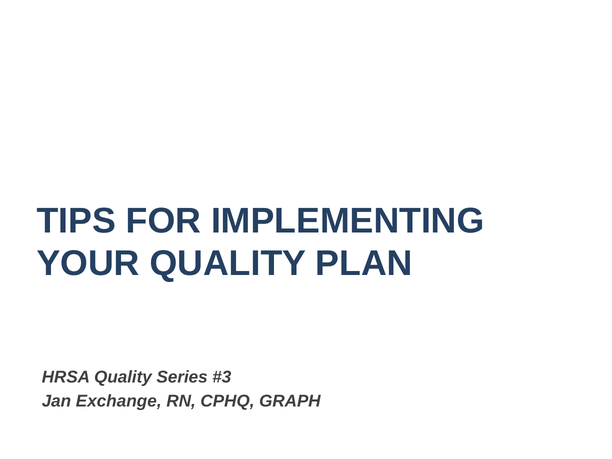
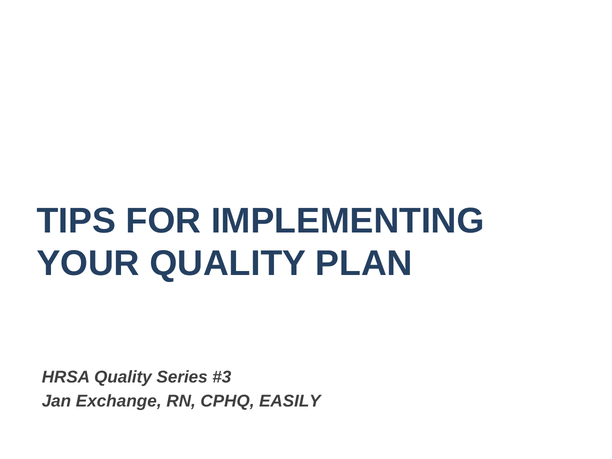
GRAPH: GRAPH -> EASILY (290, 401)
